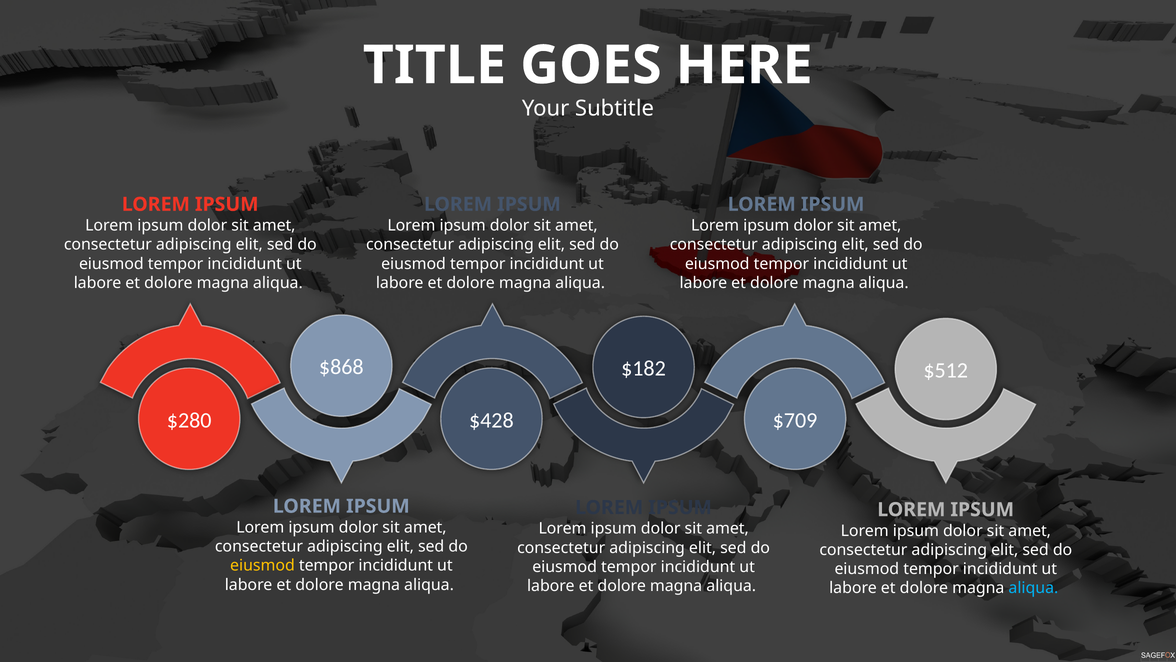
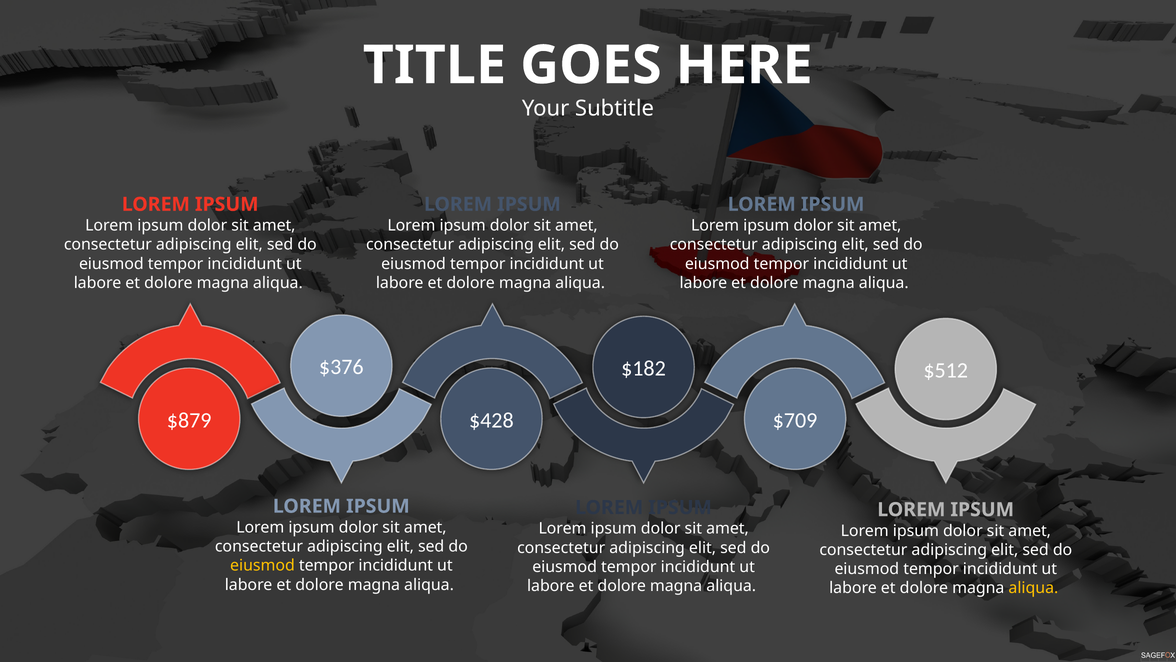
$868: $868 -> $376 (341, 367)
$280: $280 -> $879 (189, 420)
aliqua colour: light blue -> yellow (1033, 588)
